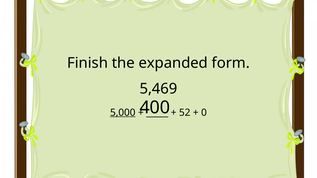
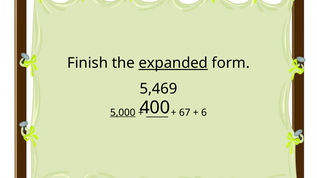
expanded underline: none -> present (173, 63)
52: 52 -> 67 (185, 113)
0: 0 -> 6 (204, 113)
